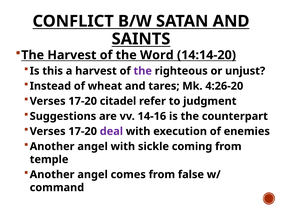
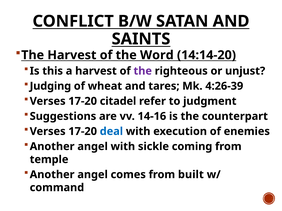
Instead: Instead -> Judging (50, 86)
4:26-20: 4:26-20 -> 4:26-39 (224, 86)
deal colour: purple -> blue (111, 132)
false: false -> built (191, 175)
